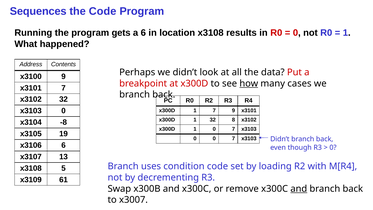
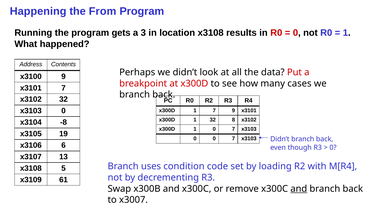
Sequences: Sequences -> Happening (38, 11)
the Code: Code -> From (103, 11)
a 6: 6 -> 3 (143, 33)
how underline: present -> none (249, 83)
